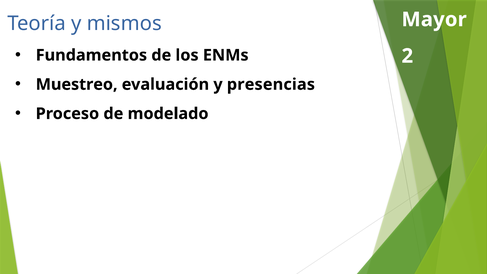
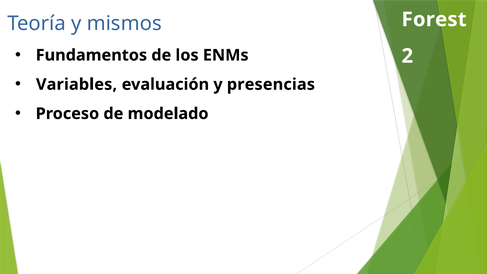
Mayor: Mayor -> Forest (434, 19)
Muestreo: Muestreo -> Variables (77, 84)
